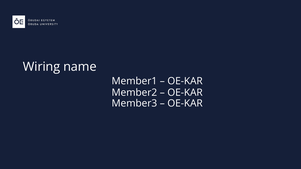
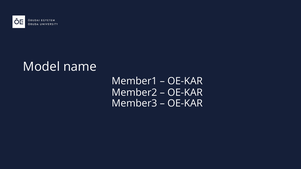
Wiring: Wiring -> Model (41, 67)
